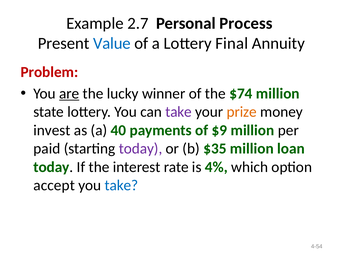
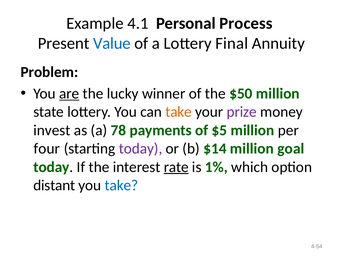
2.7: 2.7 -> 4.1 (138, 23)
Problem colour: red -> black (49, 72)
$74: $74 -> $50 (241, 93)
take colour: purple -> orange (179, 112)
prize colour: orange -> purple (242, 112)
40: 40 -> 78 (118, 130)
$9: $9 -> $5 (219, 130)
paid: paid -> four (47, 148)
$35: $35 -> $14 (215, 148)
loan: loan -> goal (291, 148)
rate underline: none -> present (176, 166)
4%: 4% -> 1% (216, 166)
accept: accept -> distant (54, 185)
